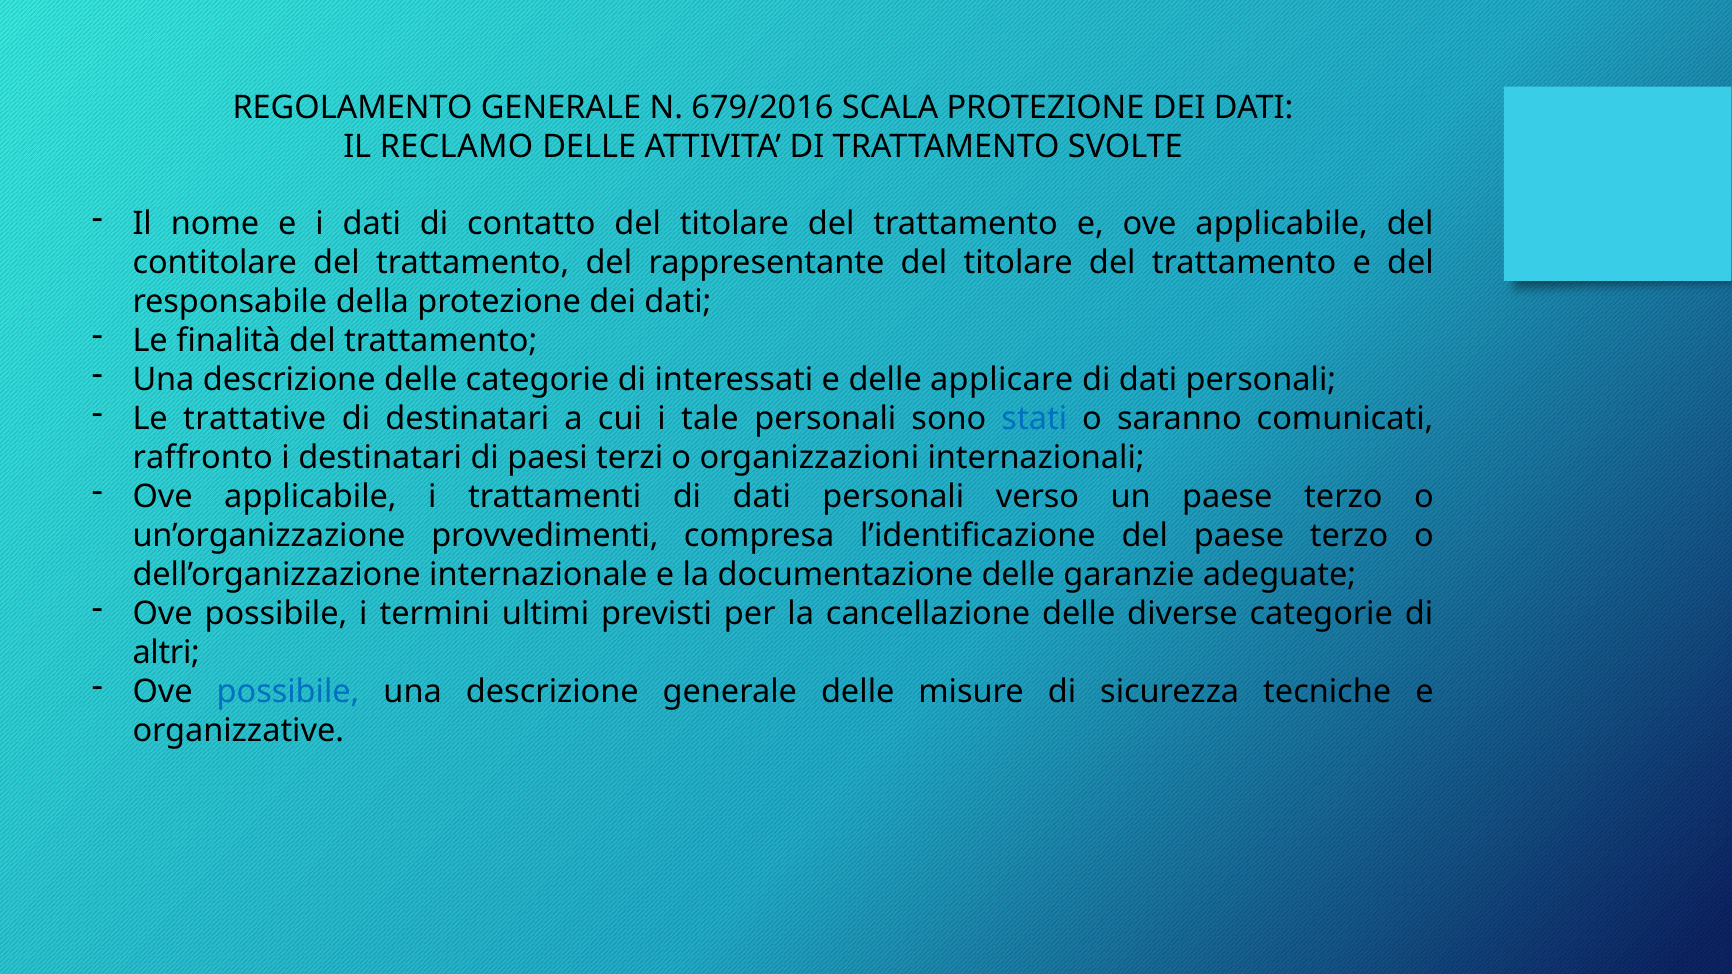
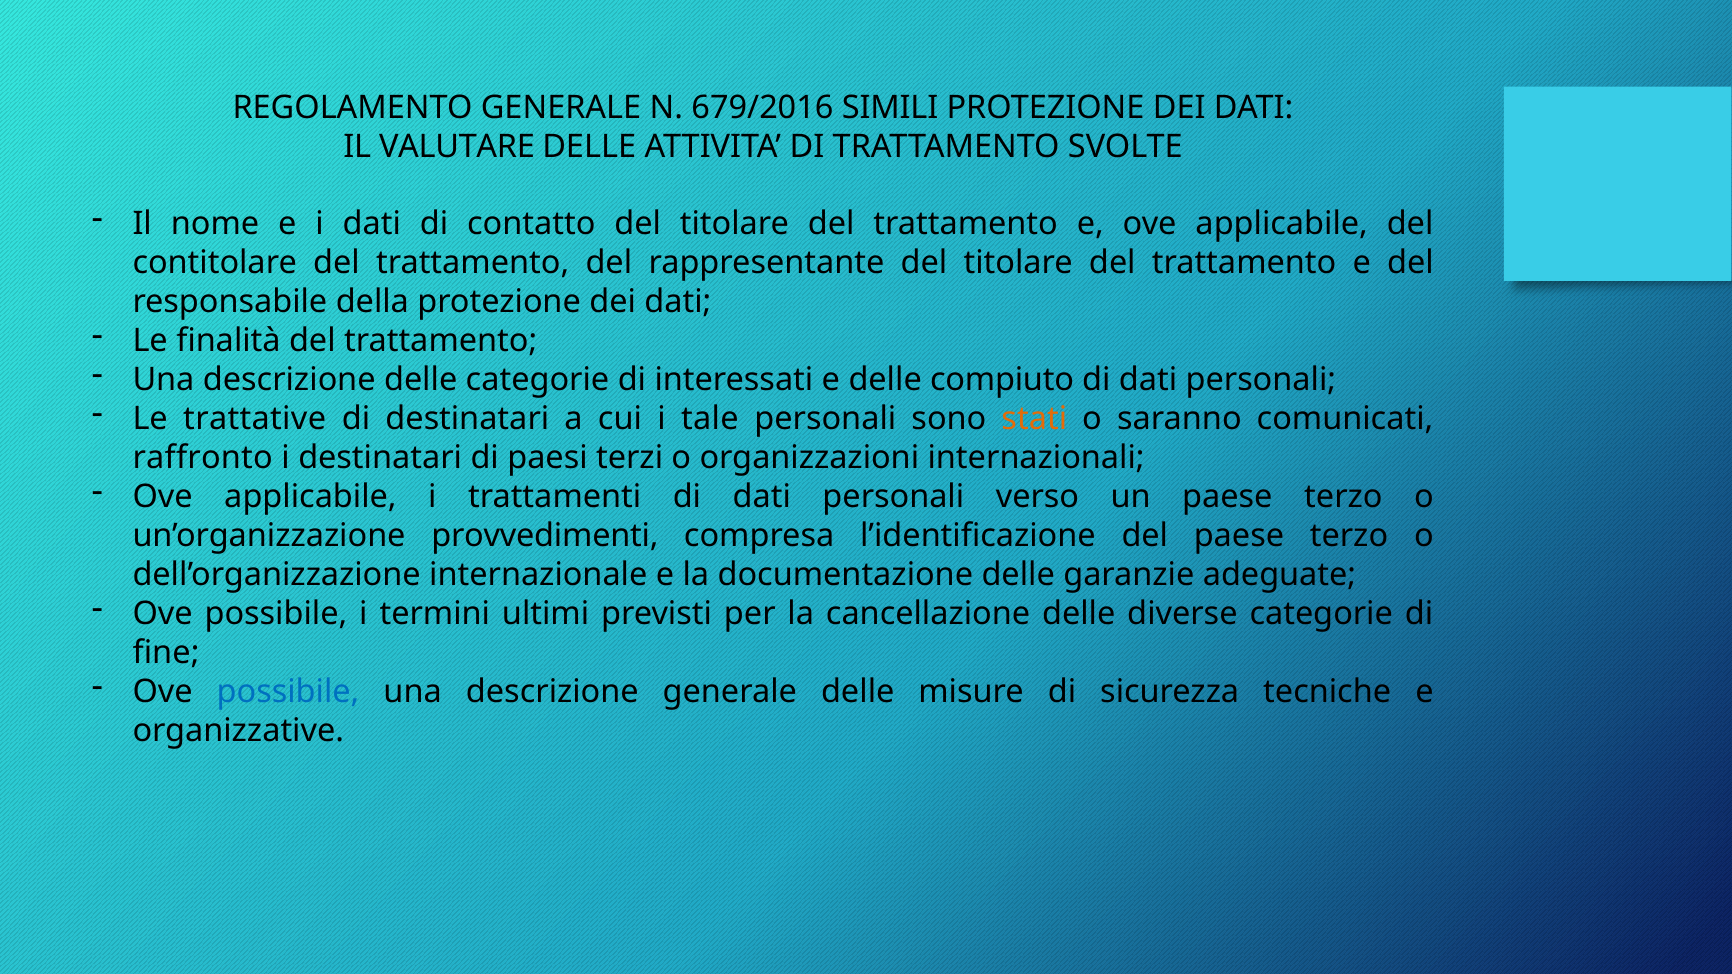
SCALA: SCALA -> SIMILI (890, 107)
RECLAMO: RECLAMO -> VALUTARE (457, 146)
applicare: applicare -> compiuto (1002, 380)
stati colour: blue -> orange (1034, 419)
altri: altri -> fine (166, 653)
